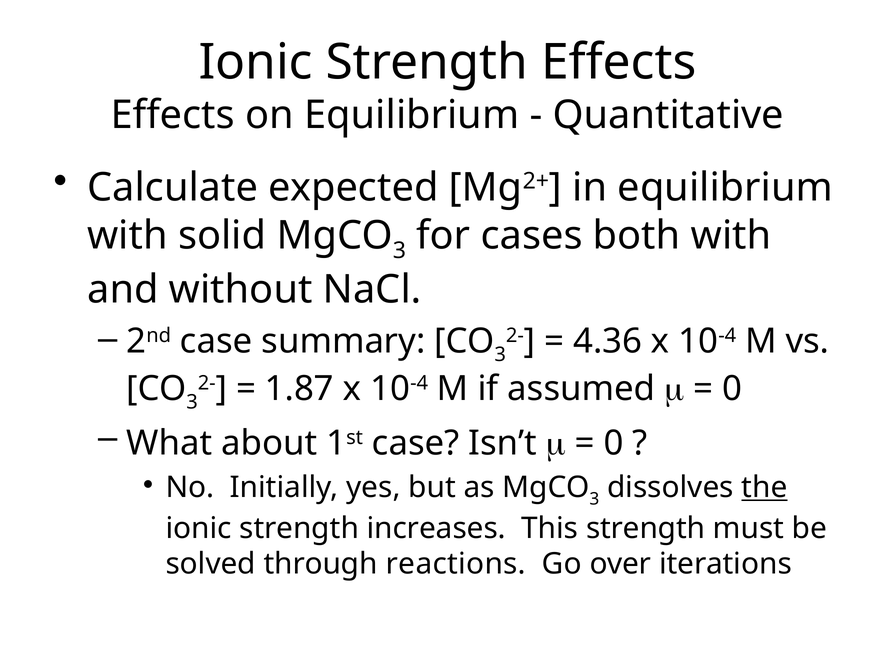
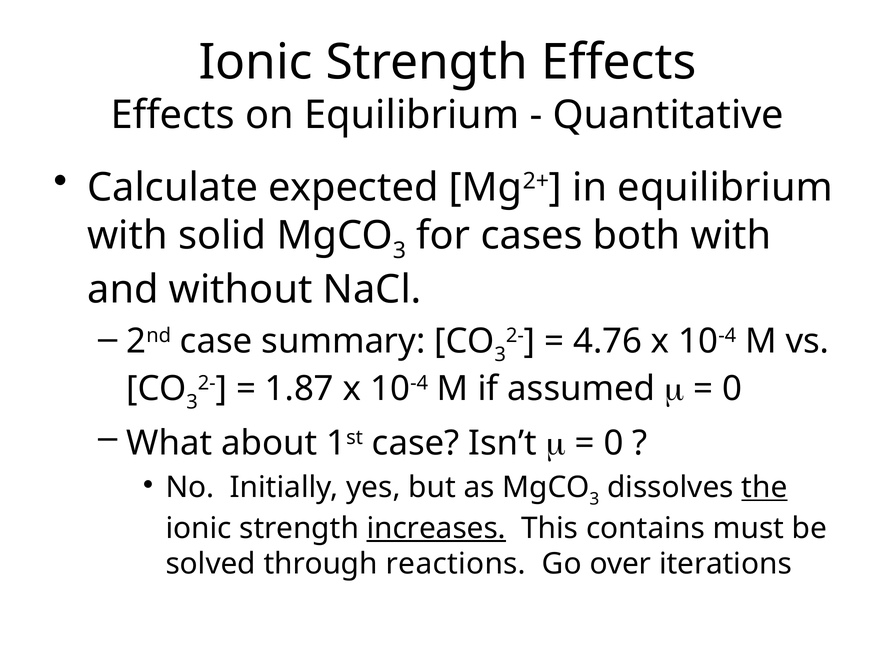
4.36: 4.36 -> 4.76 (608, 341)
increases underline: none -> present (436, 528)
This strength: strength -> contains (645, 528)
